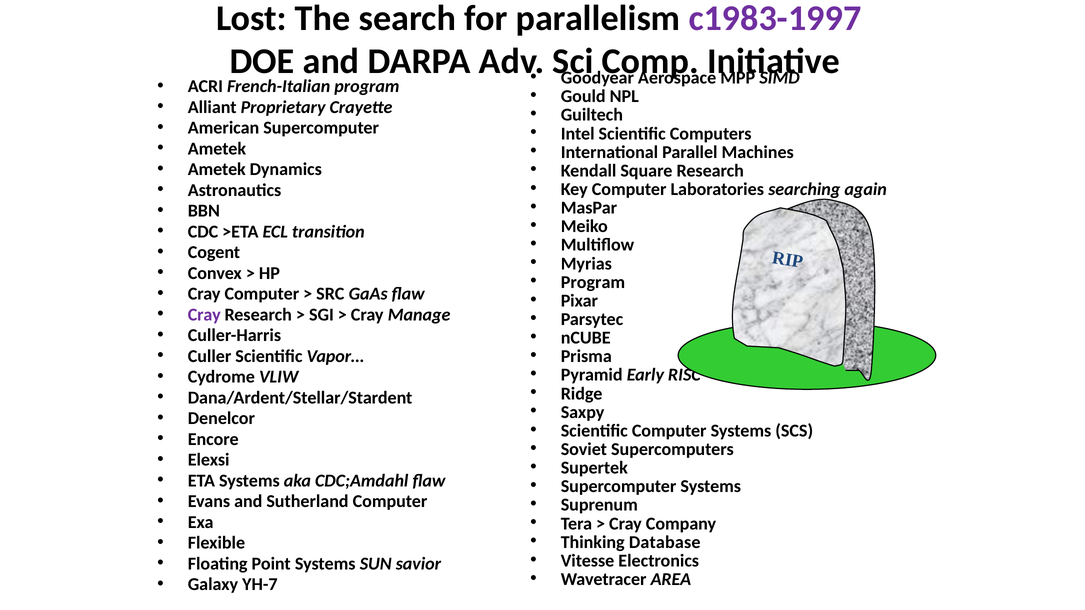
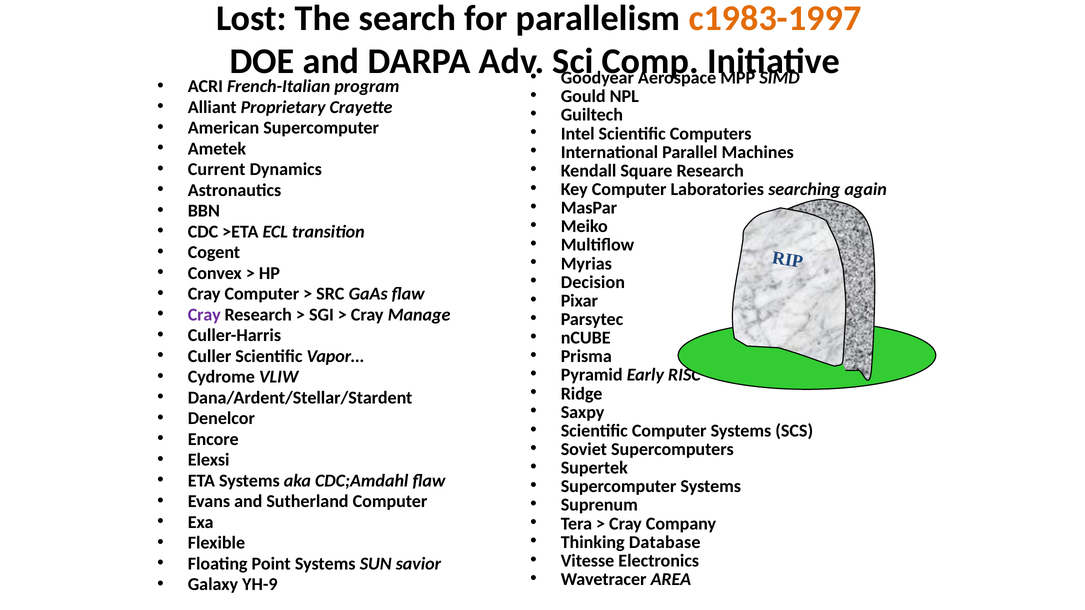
c1983-1997 colour: purple -> orange (775, 18)
Ametek: Ametek -> Current (217, 169)
Program: Program -> Decision (593, 282)
YH-7: YH-7 -> YH-9 (260, 585)
